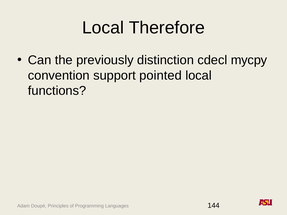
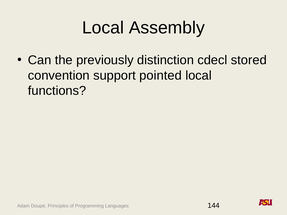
Therefore: Therefore -> Assembly (167, 28)
mycpy: mycpy -> stored (249, 60)
